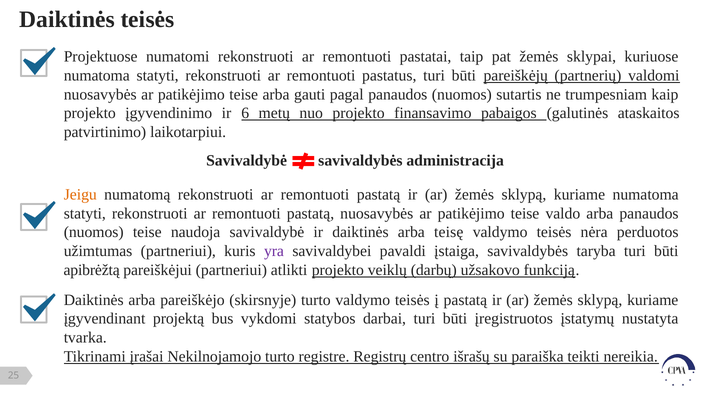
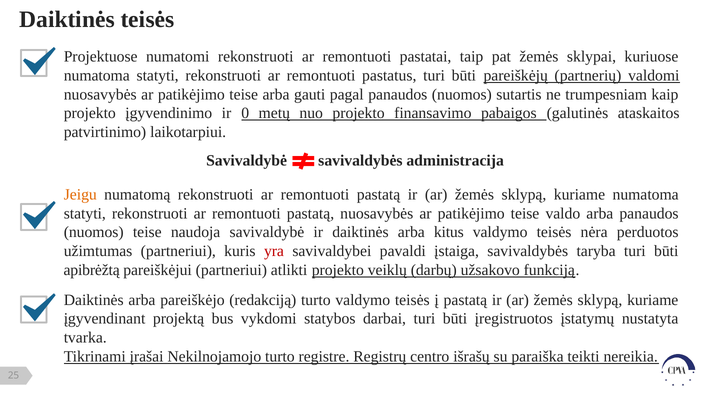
6: 6 -> 0 (245, 113)
teisę: teisę -> kitus (449, 232)
yra colour: purple -> red (274, 251)
skirsnyje: skirsnyje -> redakciją (263, 300)
